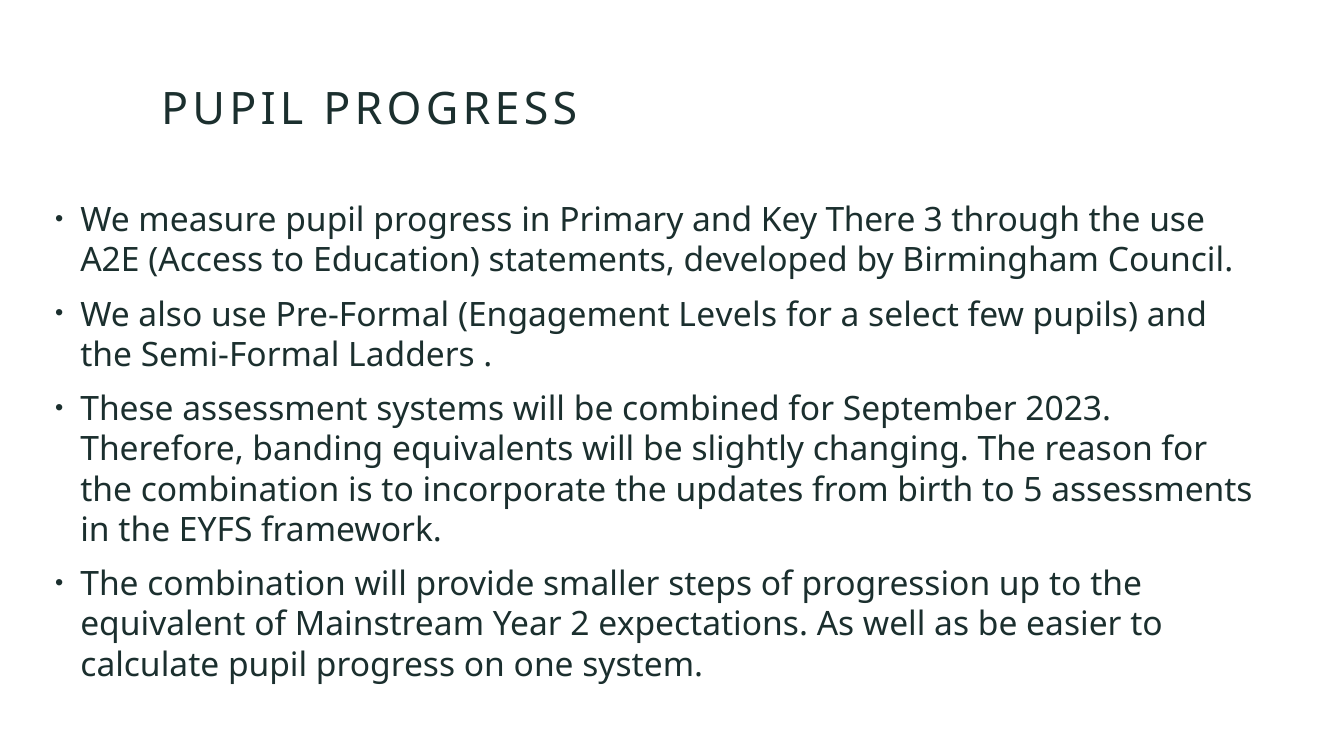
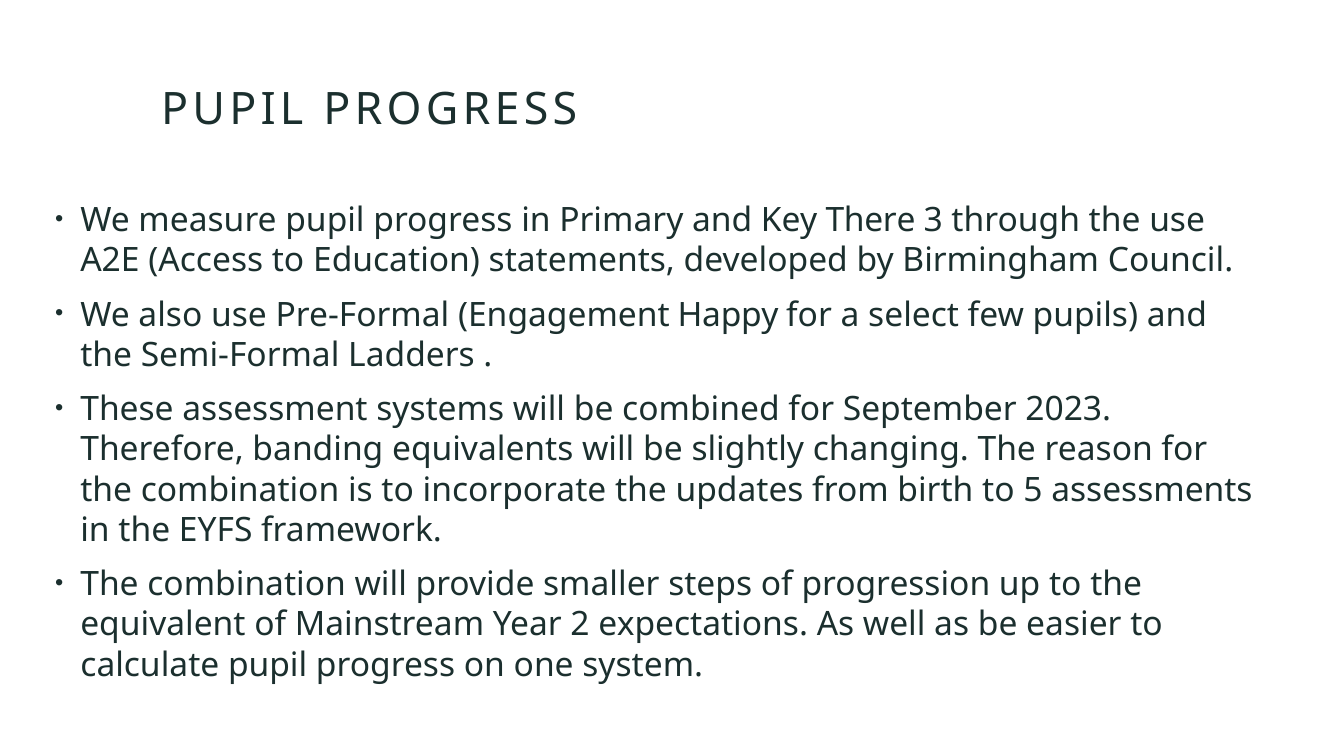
Levels: Levels -> Happy (728, 315)
